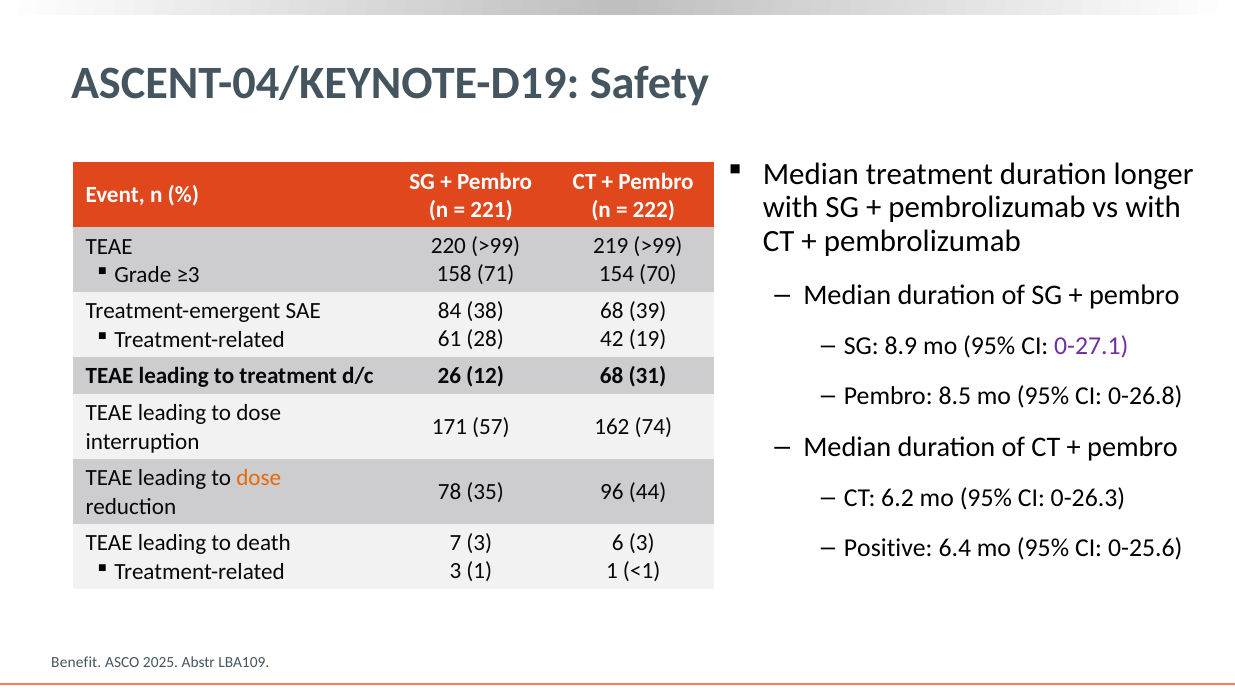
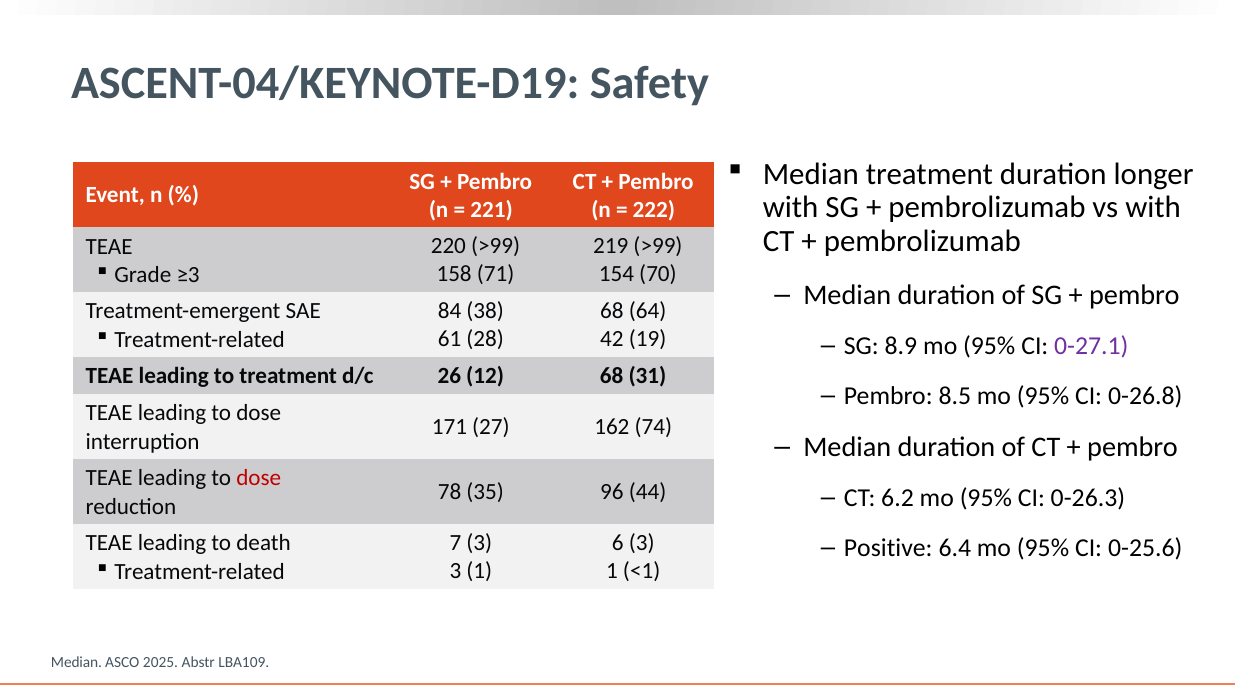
39: 39 -> 64 (648, 311)
57: 57 -> 27 (491, 427)
dose colour: orange -> red (259, 478)
Benefit: Benefit -> Median (76, 662)
